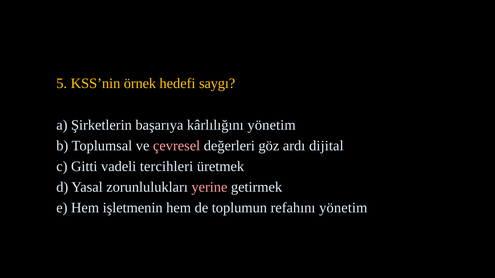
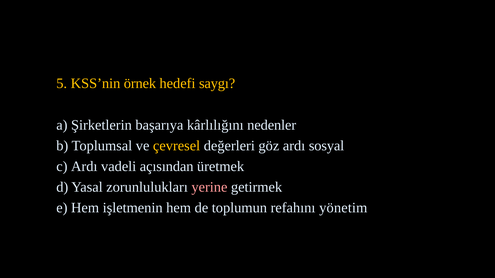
kârlılığını yönetim: yönetim -> nedenler (272, 125)
çevresel colour: pink -> yellow (177, 146)
dijital: dijital -> sosyal (327, 146)
c Gitti: Gitti -> Ardı (84, 167)
tercihleri: tercihleri -> açısından (167, 167)
